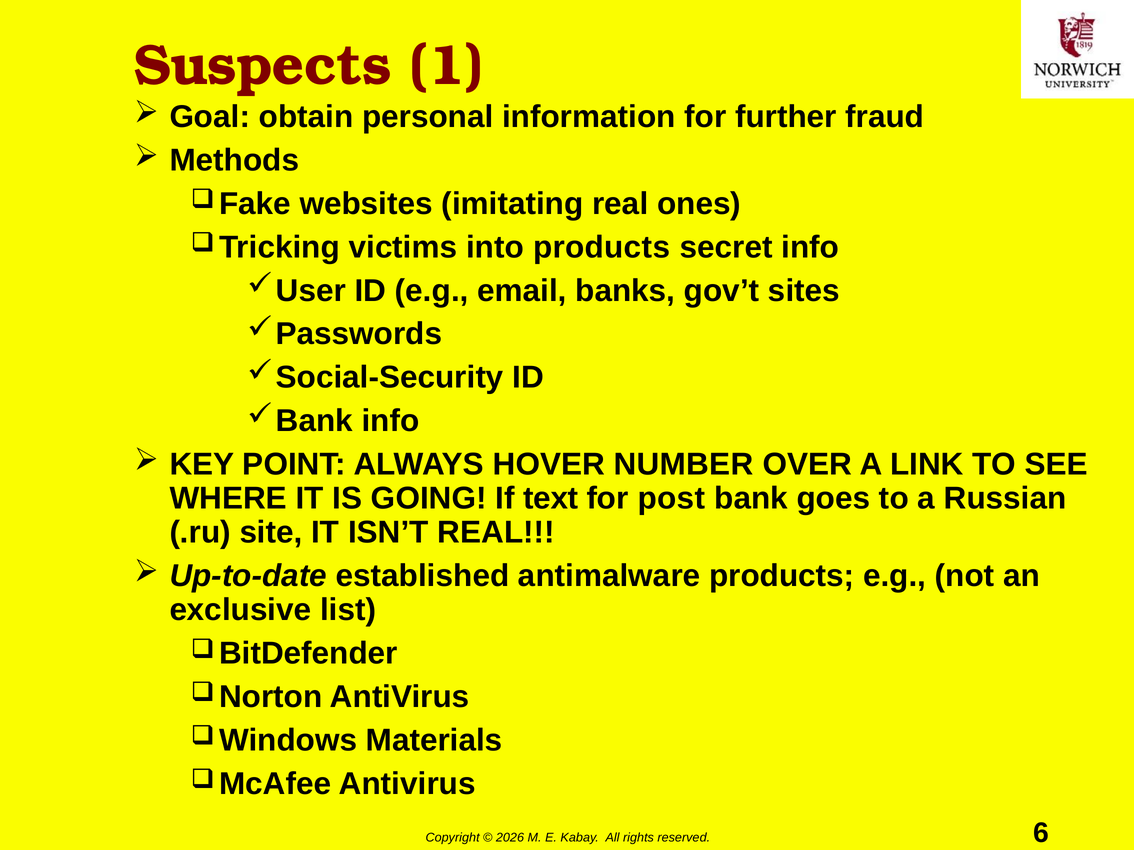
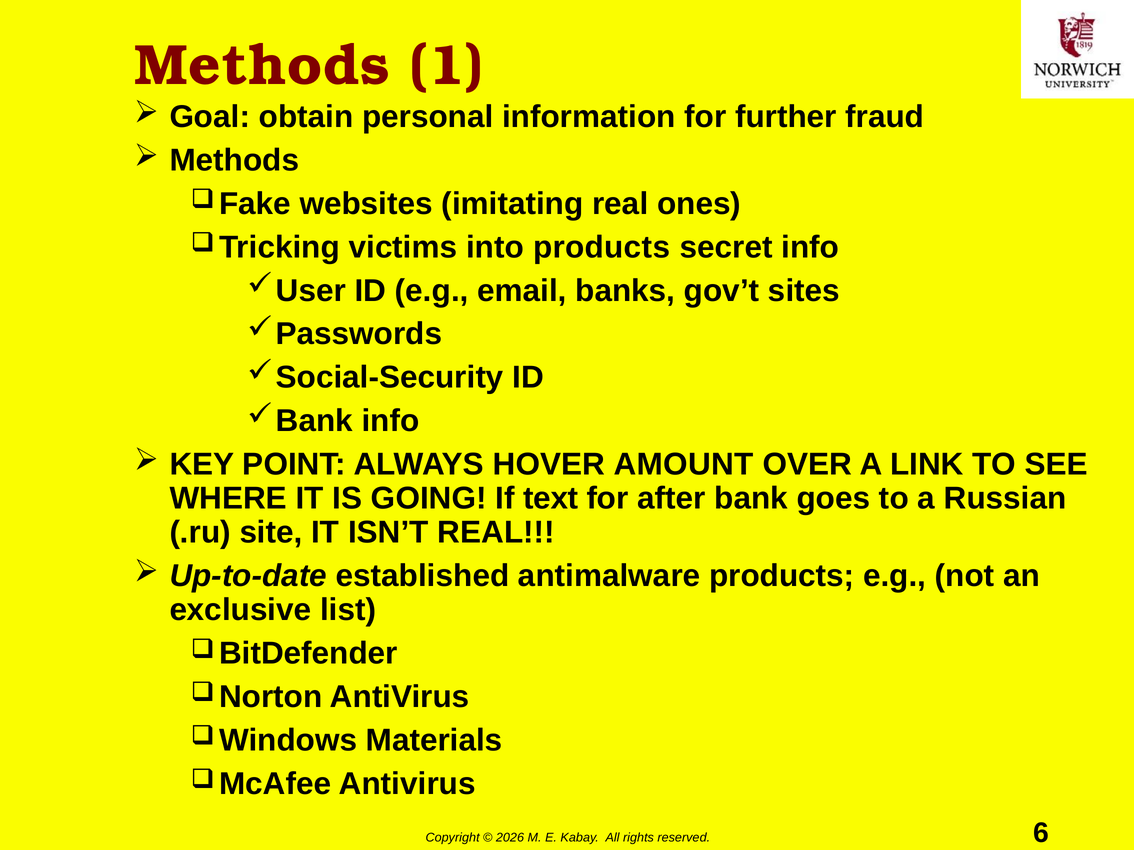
Suspects: Suspects -> Methods (262, 66)
NUMBER: NUMBER -> AMOUNT (684, 465)
post: post -> after (672, 499)
